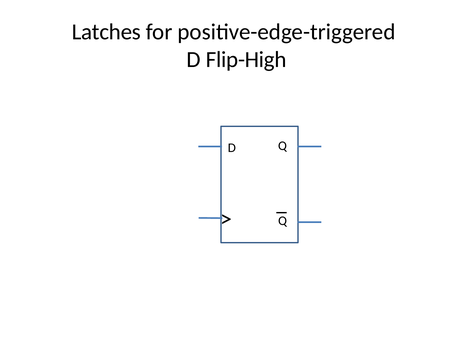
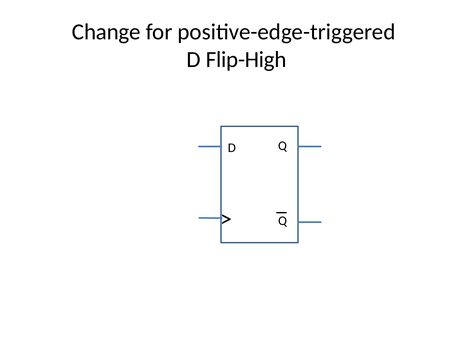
Latches: Latches -> Change (106, 32)
